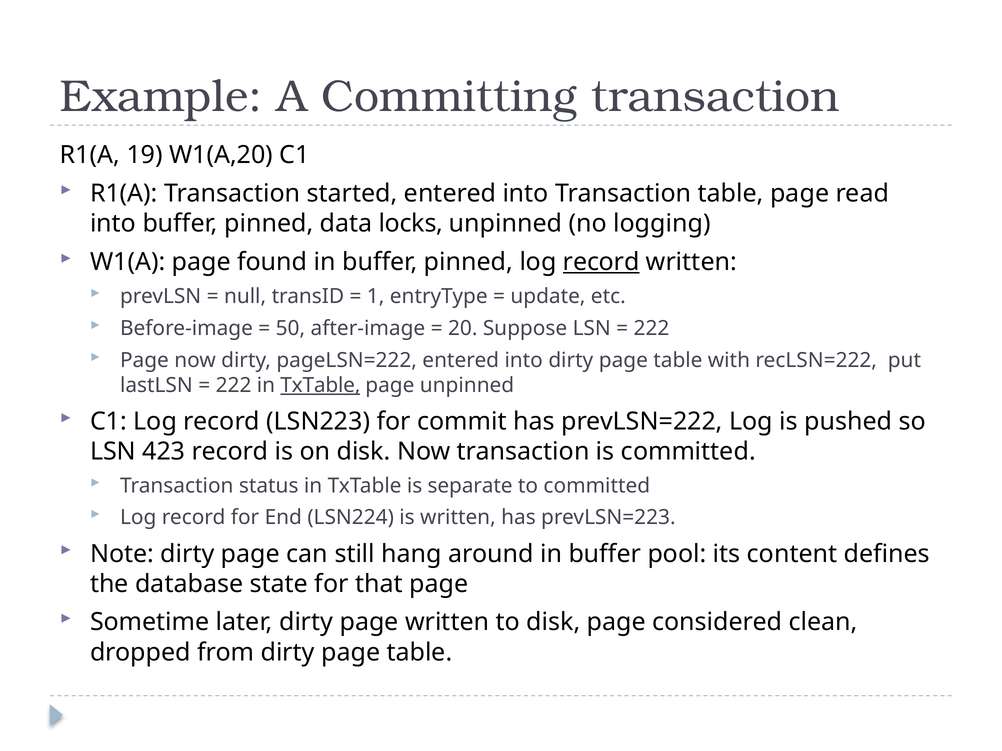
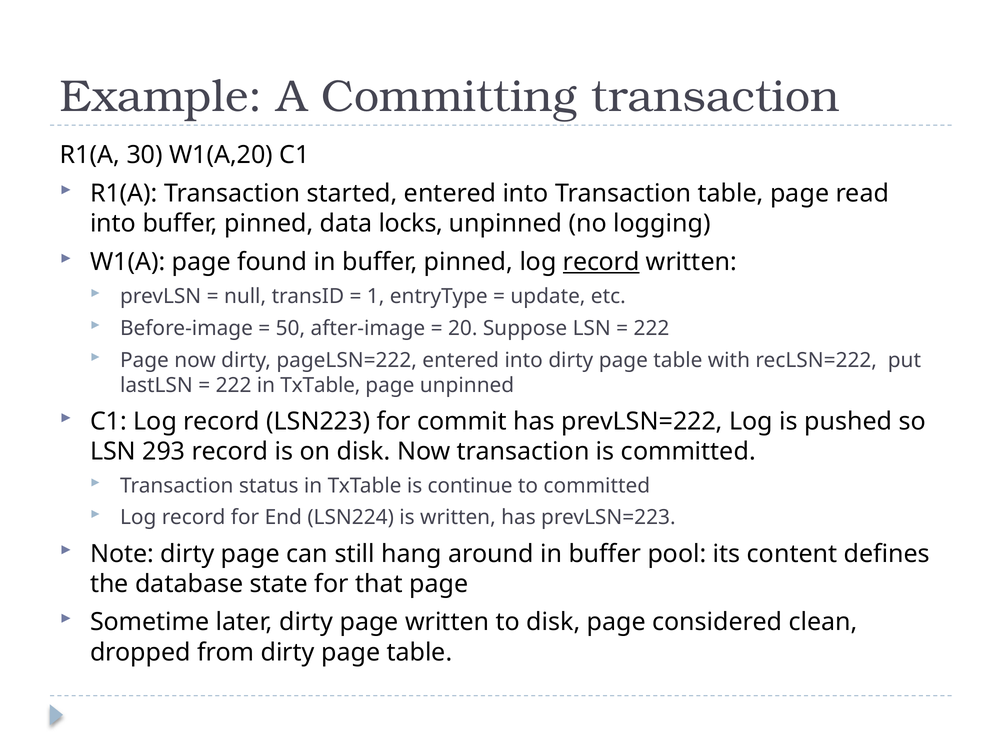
19: 19 -> 30 (145, 155)
TxTable underline: present -> none (320, 385)
423: 423 -> 293 (164, 452)
separate: separate -> continue (470, 486)
